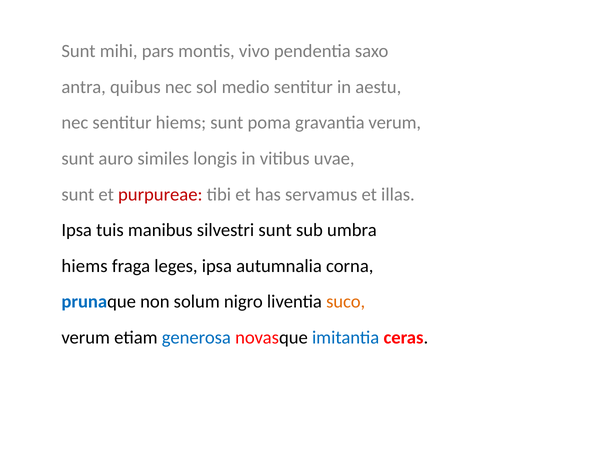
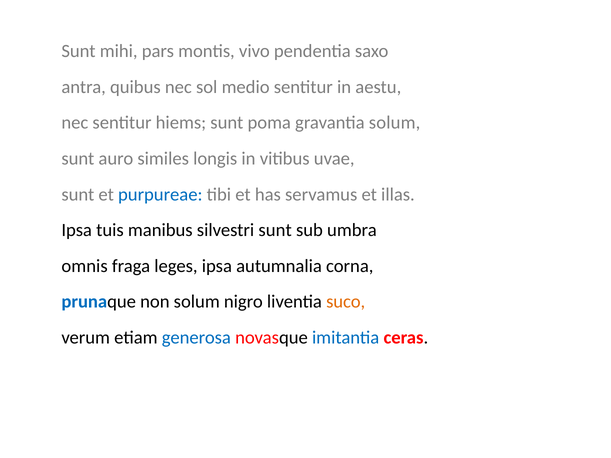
gravantia verum: verum -> solum (395, 123)
purpureae colour: red -> blue (160, 194)
hiems: hiems -> omnis (85, 266)
